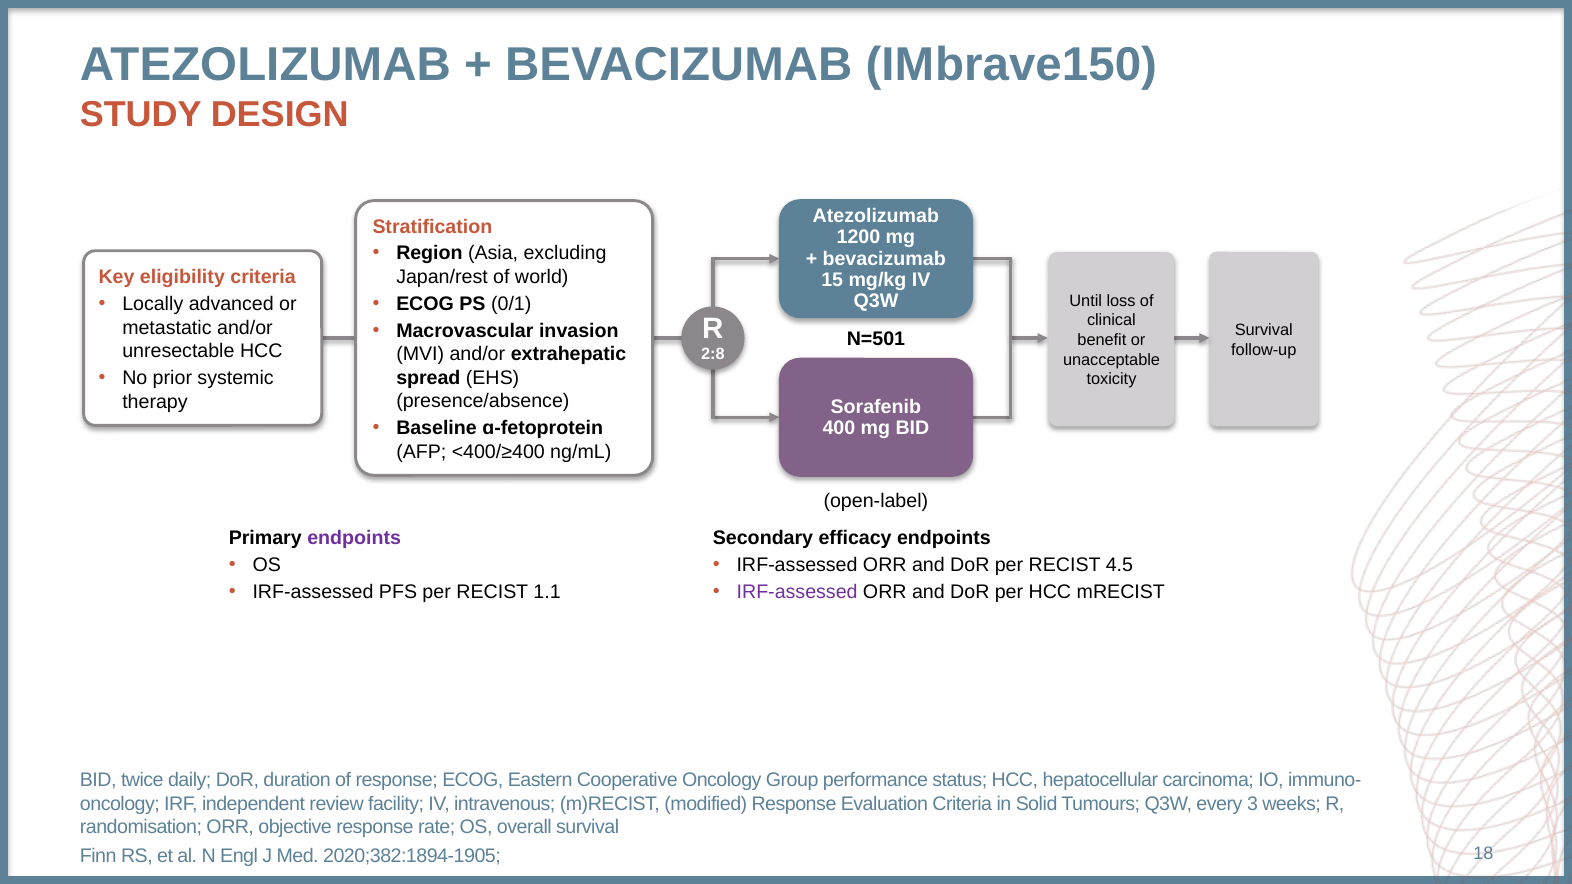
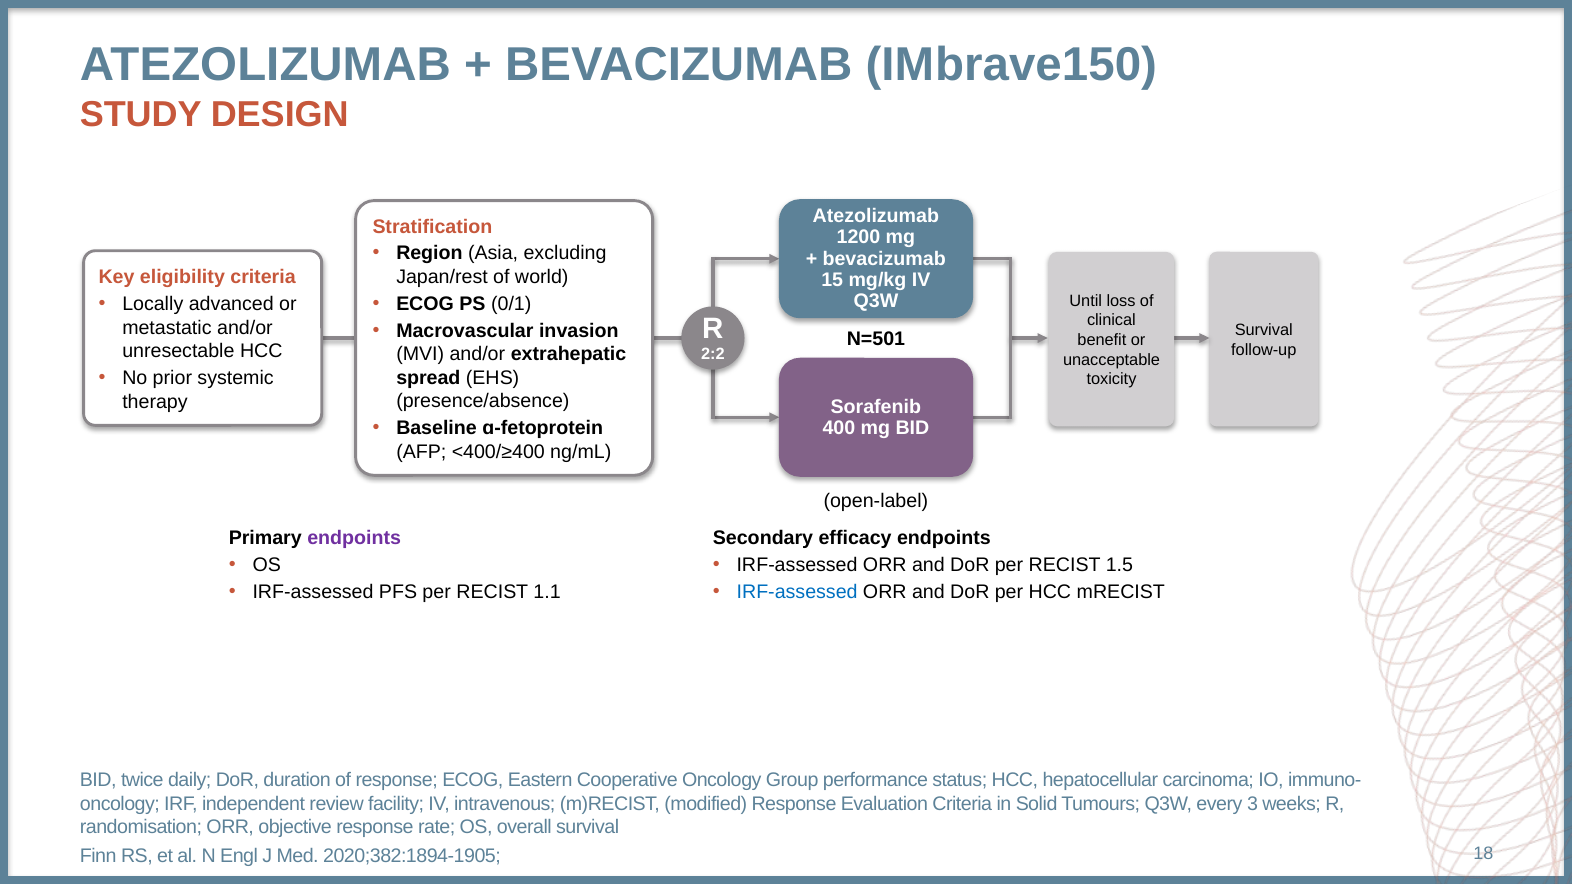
2:8: 2:8 -> 2:2 (713, 354)
4.5: 4.5 -> 1.5 (1119, 565)
IRF-assessed colour: purple -> blue (797, 592)
